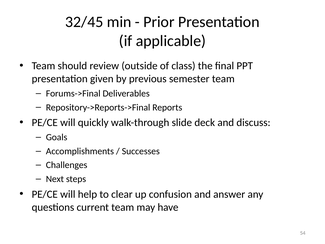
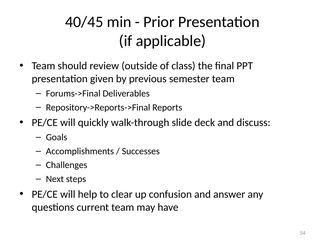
32/45: 32/45 -> 40/45 (84, 22)
